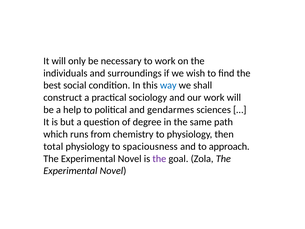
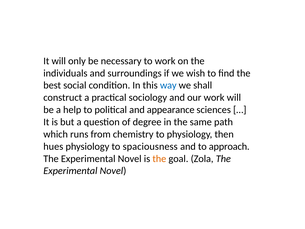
gendarmes: gendarmes -> appearance (171, 110)
total: total -> hues (53, 146)
the colour: purple -> orange (159, 158)
